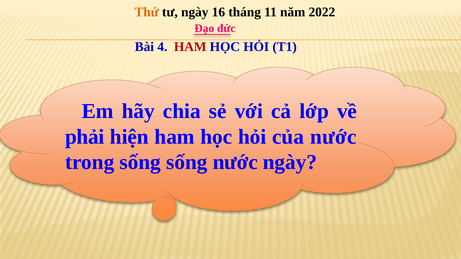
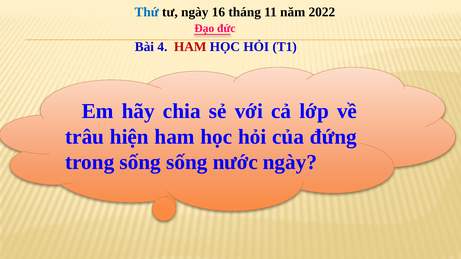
Thứ colour: orange -> blue (147, 12)
phải: phải -> trâu (85, 137)
của nước: nước -> đứng (333, 137)
